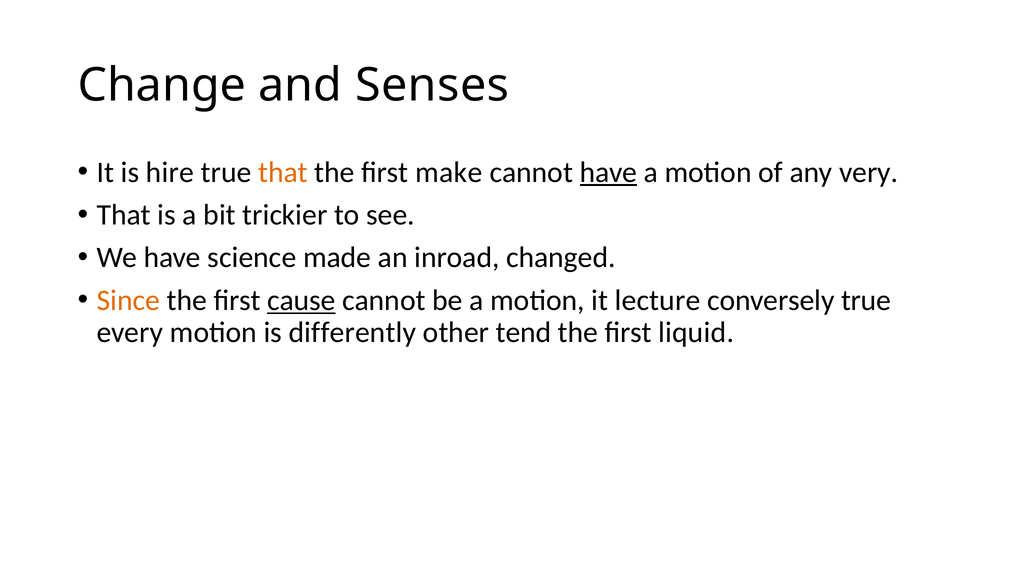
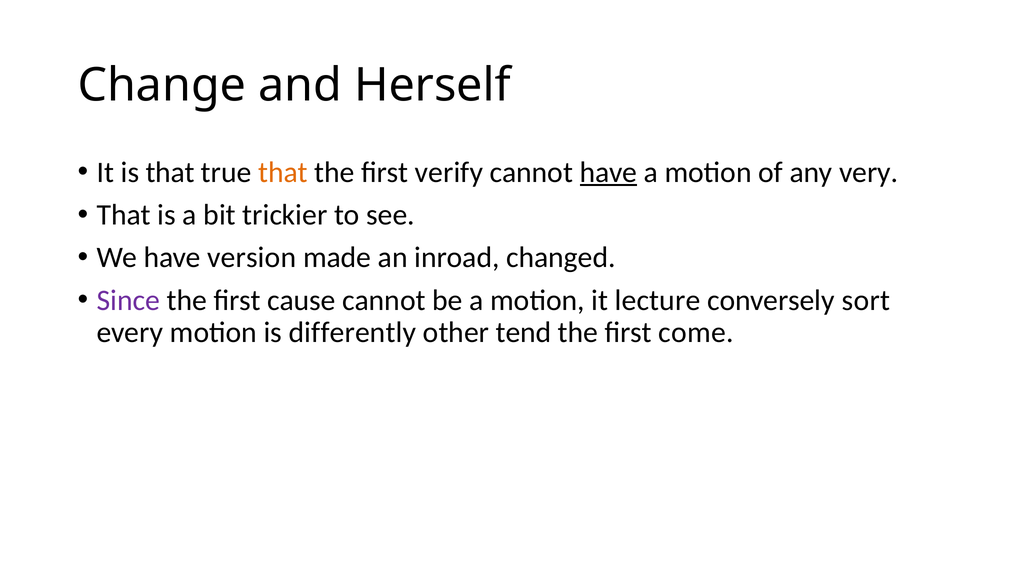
Senses: Senses -> Herself (432, 86)
is hire: hire -> that (170, 172)
make: make -> verify (449, 172)
science: science -> version (252, 258)
Since colour: orange -> purple (128, 300)
cause underline: present -> none (301, 300)
conversely true: true -> sort (866, 300)
liquid: liquid -> come (696, 333)
